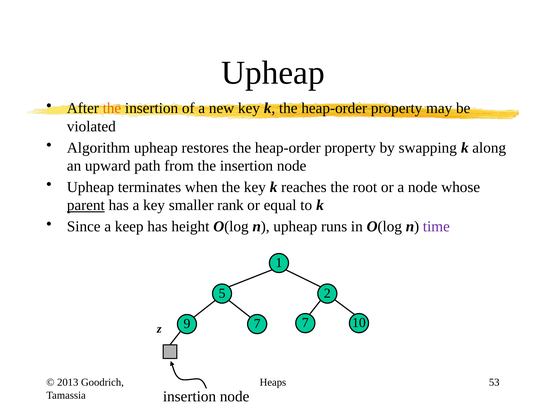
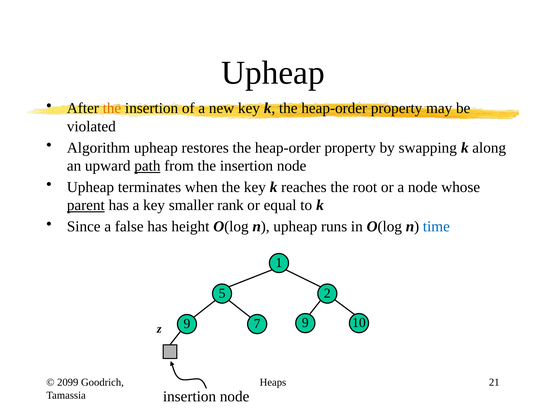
path underline: none -> present (147, 166)
keep: keep -> false (129, 227)
time colour: purple -> blue (436, 227)
9 7: 7 -> 9 (305, 323)
2013: 2013 -> 2099 (68, 383)
53: 53 -> 21 (494, 383)
